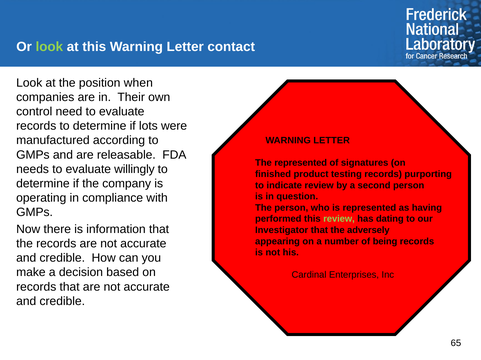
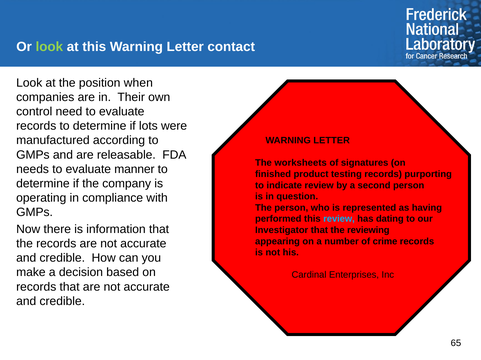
The represented: represented -> worksheets (301, 163)
willingly: willingly -> manner (134, 169)
review colour: light green -> light blue (339, 219)
adversely: adversely -> reviewing (368, 231)
being: being -> crime (385, 242)
